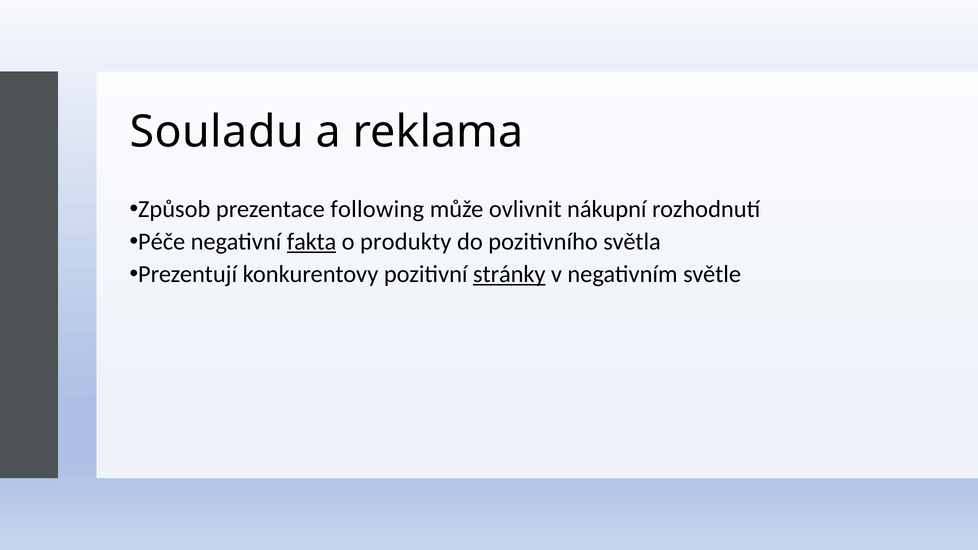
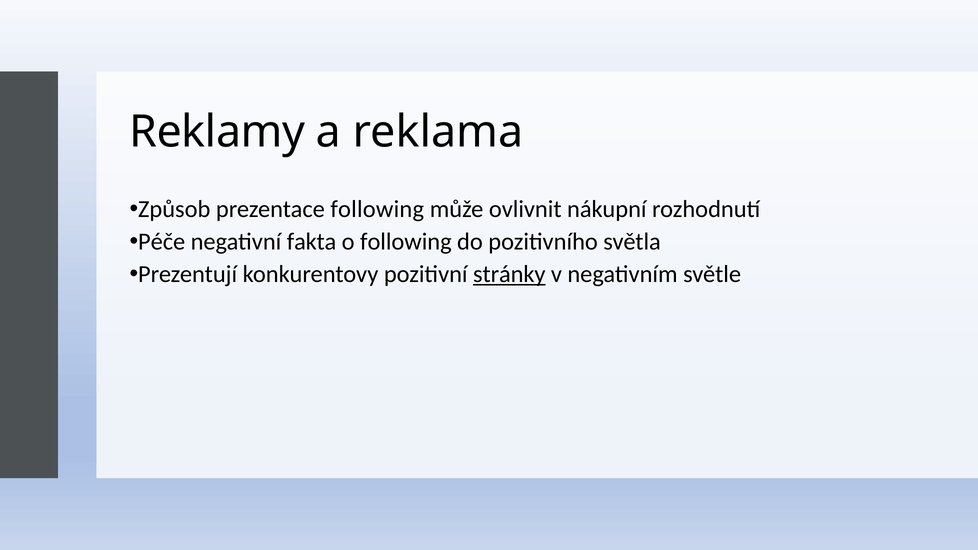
Souladu: Souladu -> Reklamy (217, 132)
fakta underline: present -> none (312, 242)
o produkty: produkty -> following (406, 242)
